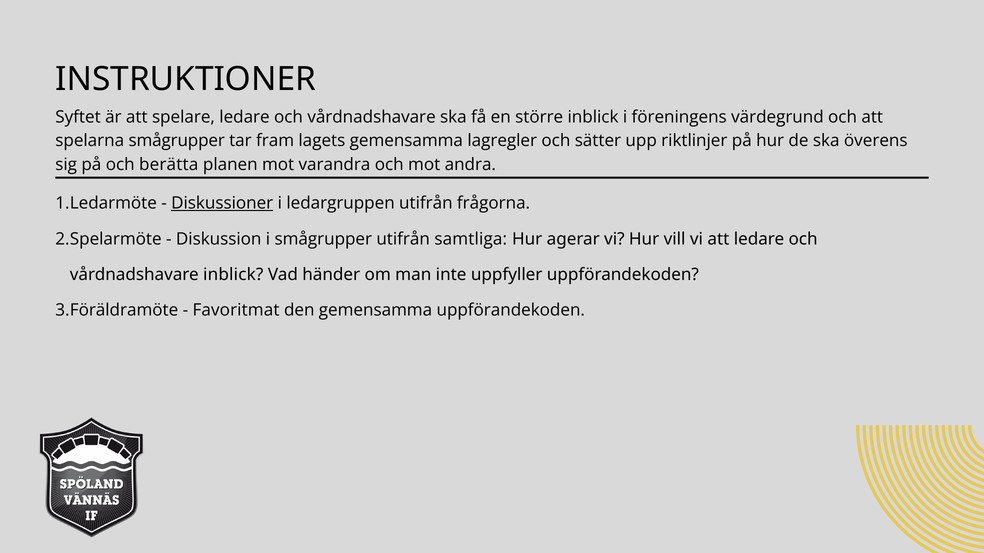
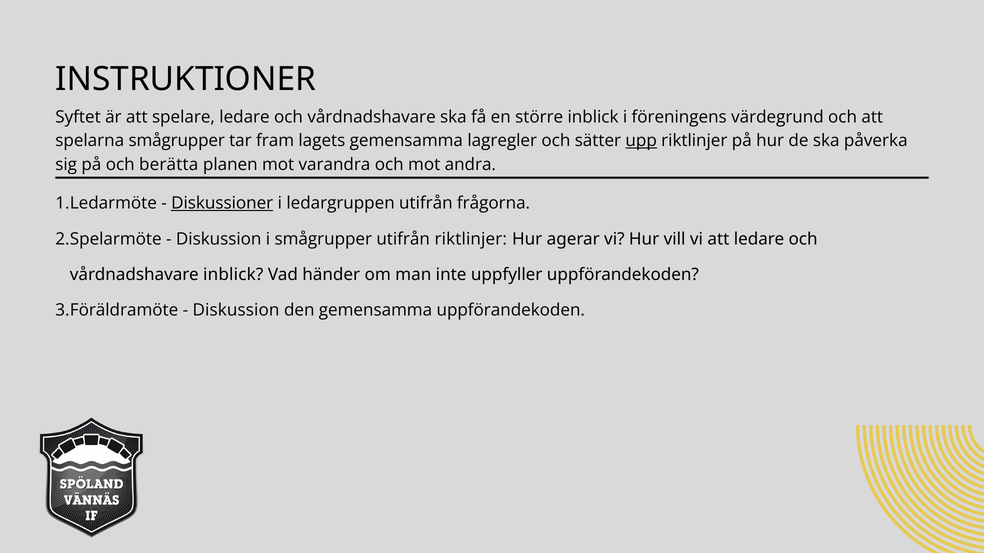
upp underline: none -> present (641, 141)
överens: överens -> påverka (876, 141)
utifrån samtliga: samtliga -> riktlinjer (471, 239)
Favoritmat: Favoritmat -> Diskussion (236, 311)
